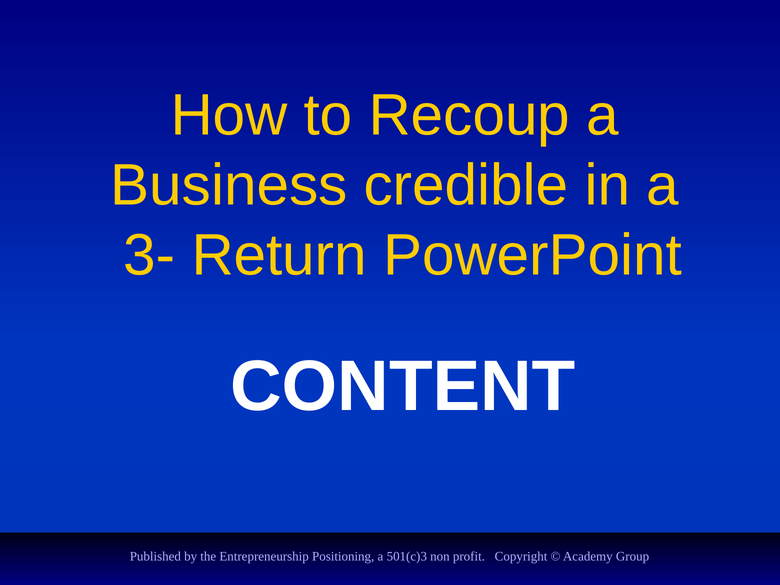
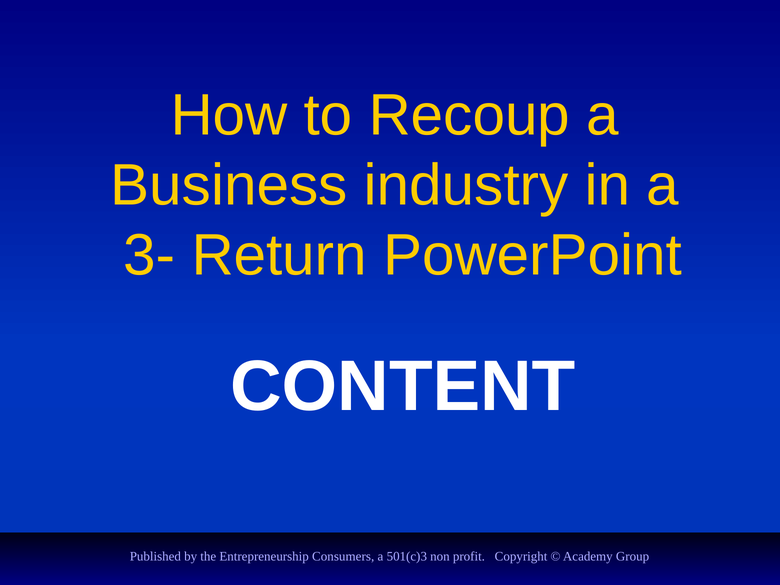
credible: credible -> industry (466, 185)
Positioning: Positioning -> Consumers (343, 557)
